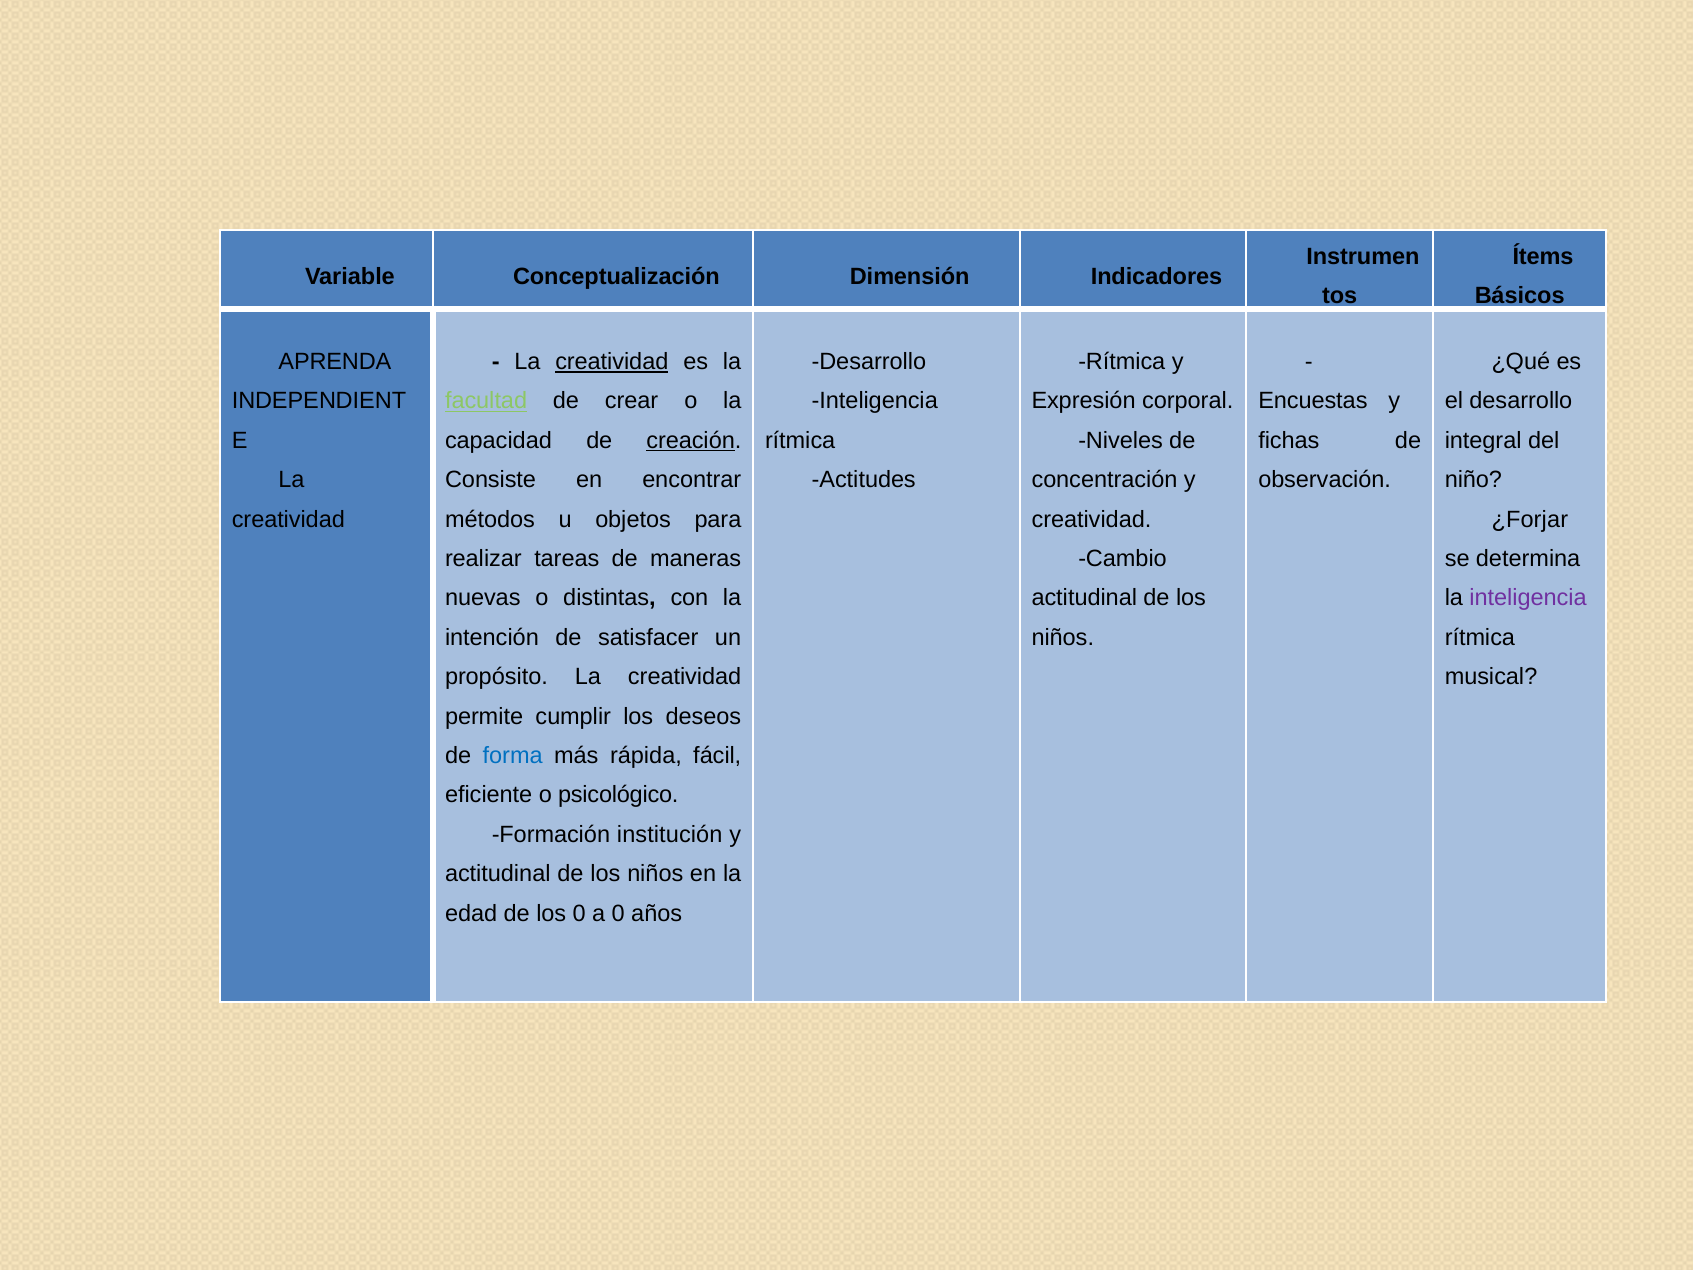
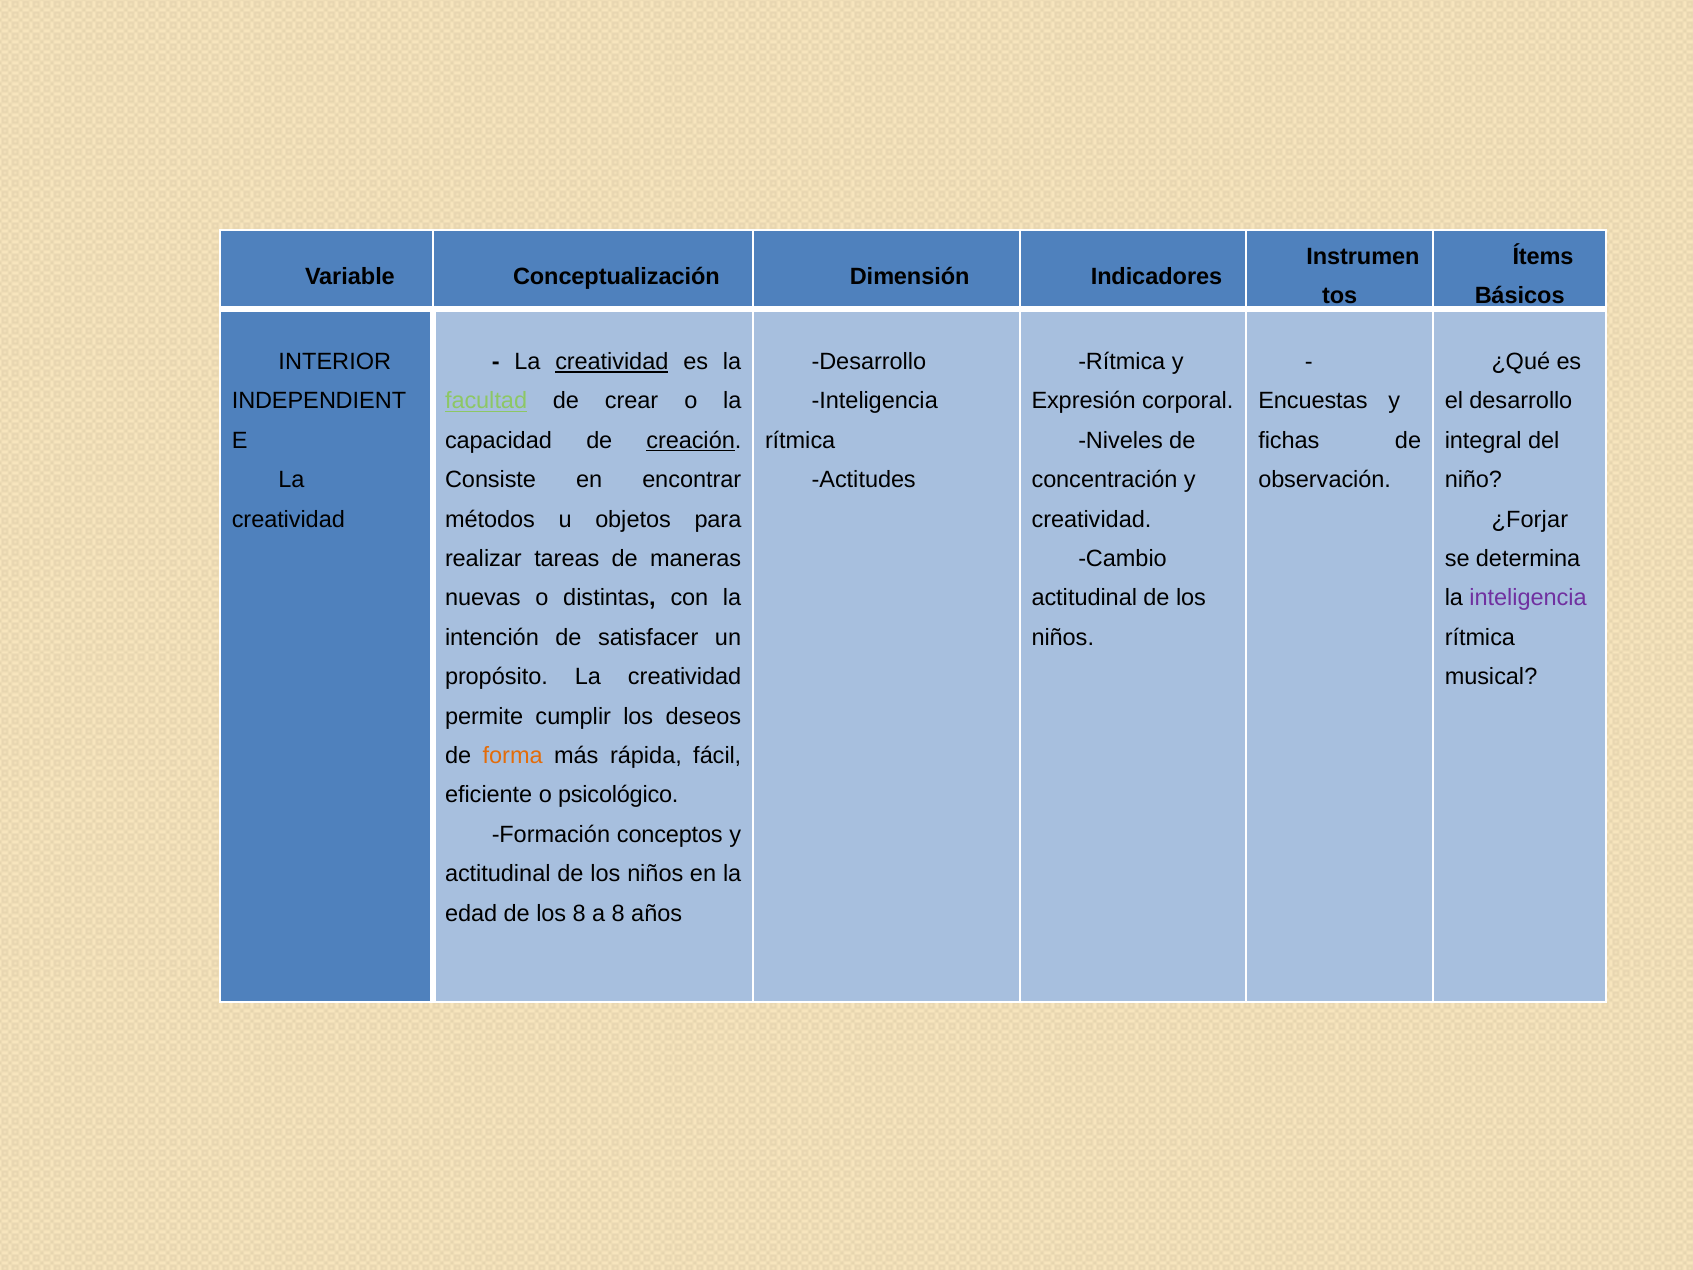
APRENDA: APRENDA -> INTERIOR (335, 362)
forma colour: blue -> orange (513, 756)
institución: institución -> conceptos (670, 834)
los 0: 0 -> 8 (579, 913)
a 0: 0 -> 8 (618, 913)
